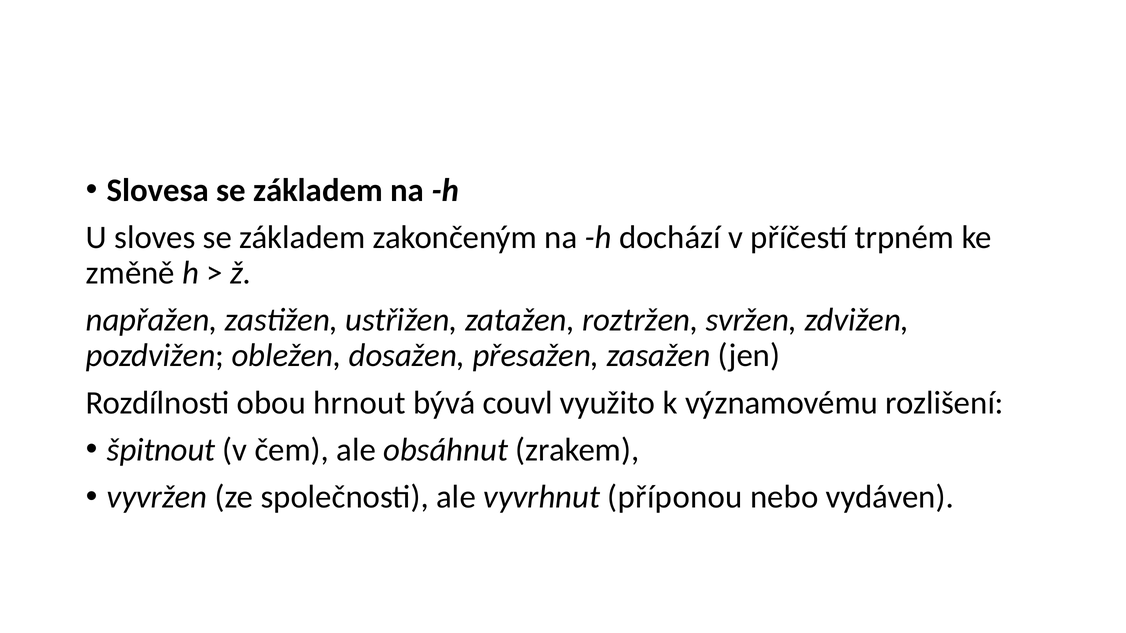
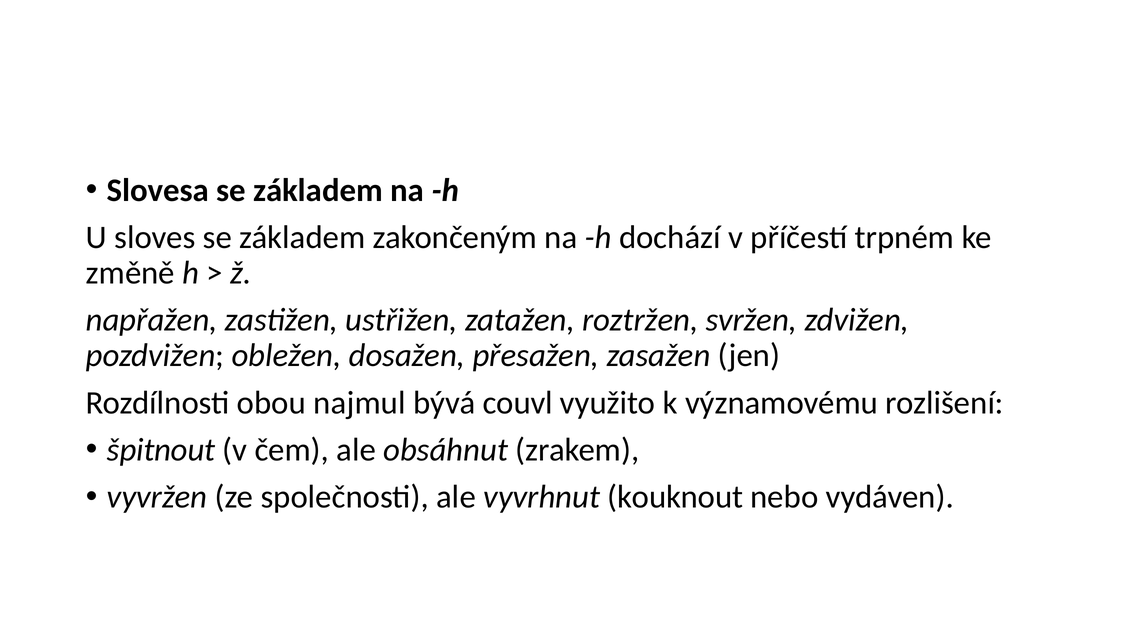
hrnout: hrnout -> najmul (360, 403)
příponou: příponou -> kouknout (675, 497)
